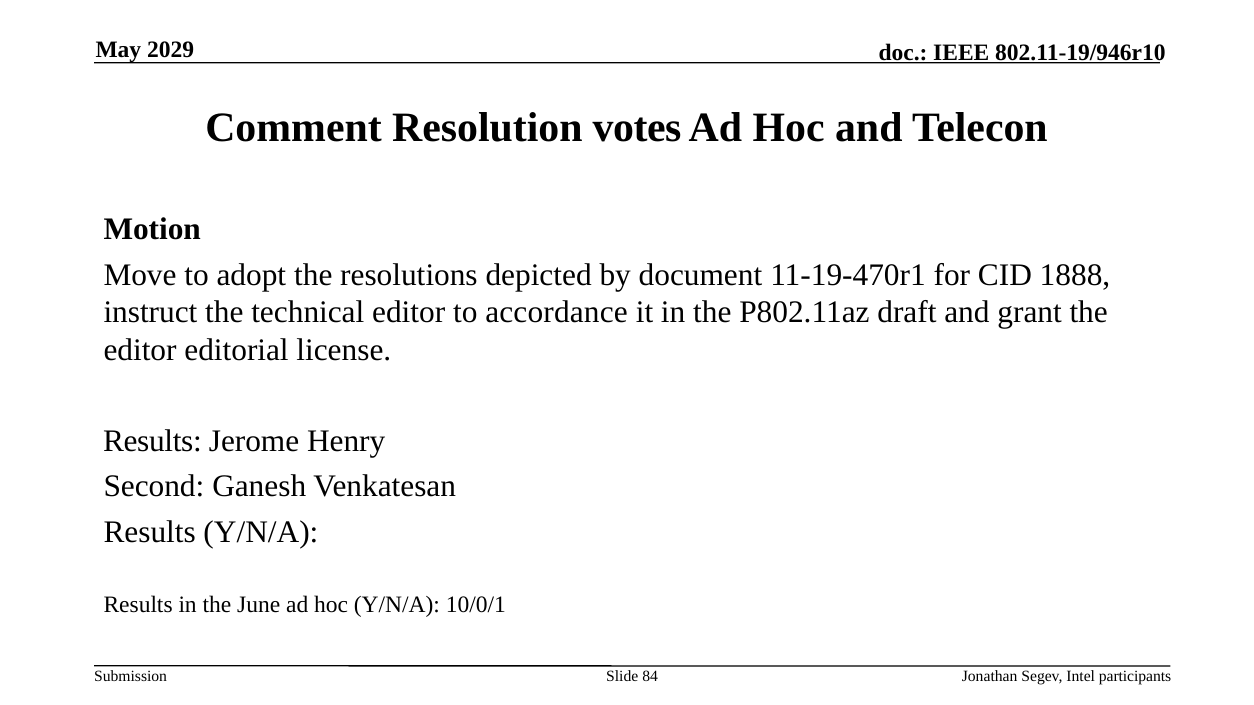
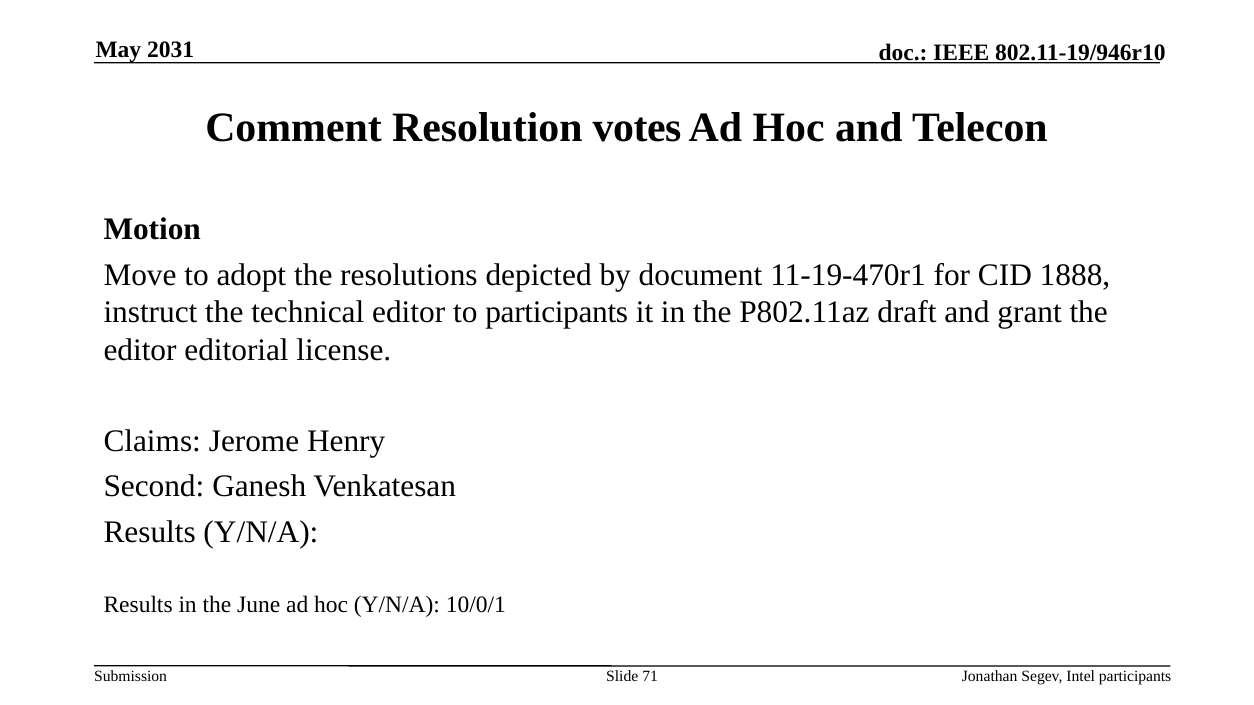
2029: 2029 -> 2031 (171, 50)
to accordance: accordance -> participants (557, 313)
Results: Results -> Claims (152, 441)
84: 84 -> 71 (650, 677)
